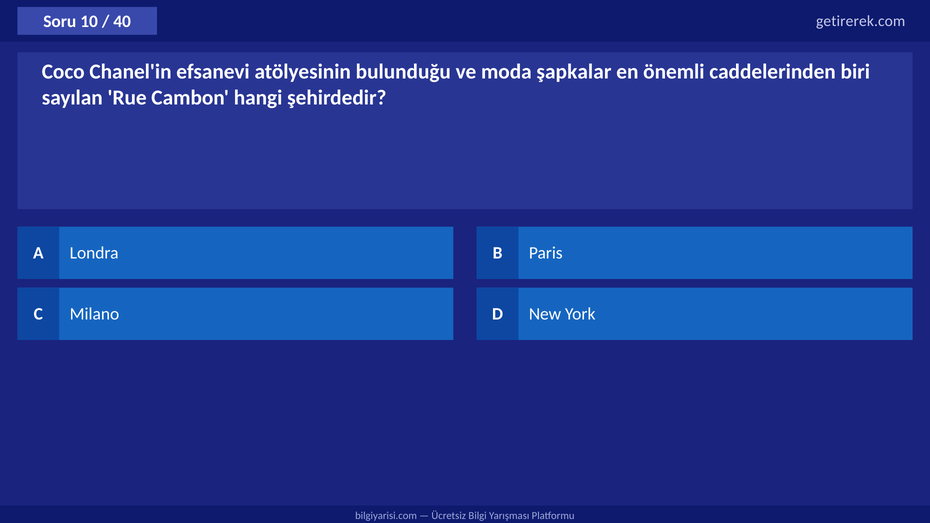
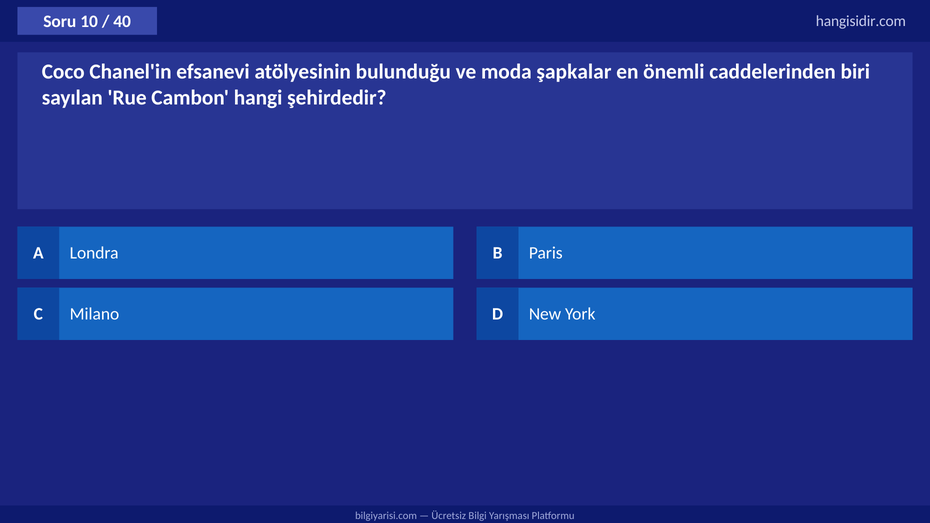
getirerek.com: getirerek.com -> hangisidir.com (861, 21)
